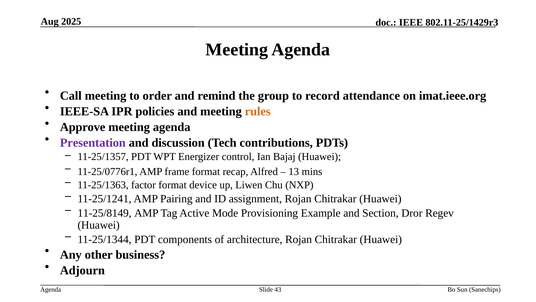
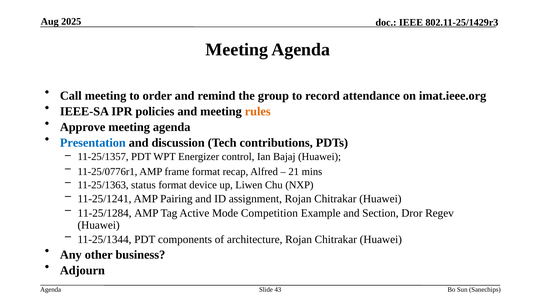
Presentation colour: purple -> blue (93, 143)
13: 13 -> 21 (294, 171)
factor: factor -> status (143, 185)
11-25/8149: 11-25/8149 -> 11-25/1284 (105, 213)
Provisioning: Provisioning -> Competition (269, 213)
